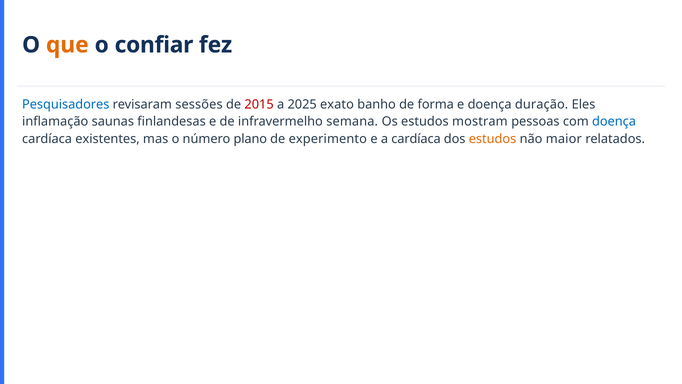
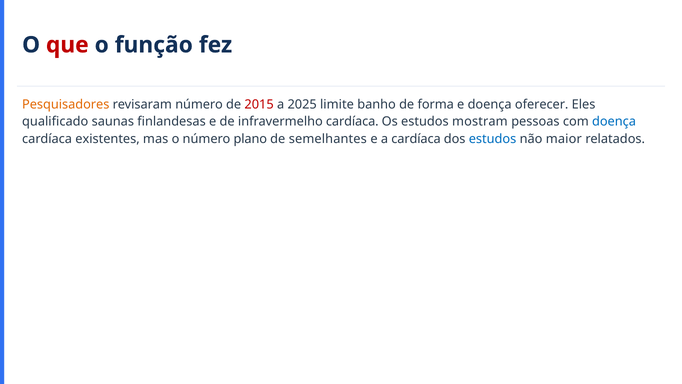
que colour: orange -> red (67, 45)
confiar: confiar -> função (154, 45)
Pesquisadores colour: blue -> orange (66, 104)
revisaram sessões: sessões -> número (199, 104)
exato: exato -> limite (337, 104)
duração: duração -> oferecer (542, 104)
inflamação: inflamação -> qualificado (55, 122)
infravermelho semana: semana -> cardíaca (352, 122)
experimento: experimento -> semelhantes (328, 139)
estudos colour: orange -> blue (493, 139)
